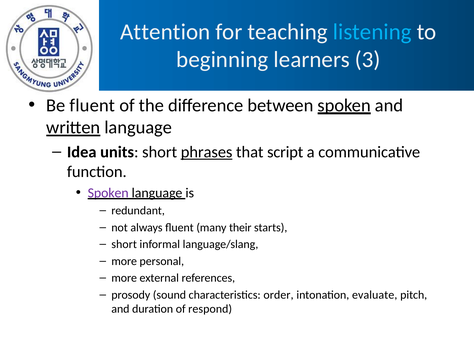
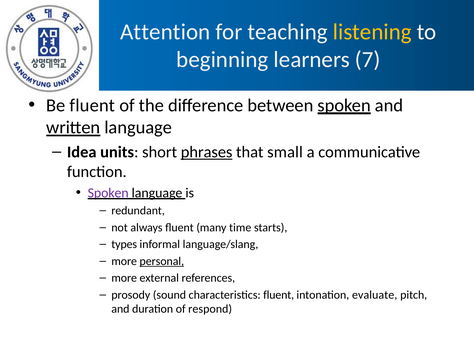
listening colour: light blue -> yellow (372, 32)
3: 3 -> 7 (368, 60)
script: script -> small (285, 152)
their: their -> time (240, 228)
short: short -> types (124, 245)
personal underline: none -> present (162, 262)
characteristics order: order -> fluent (279, 295)
